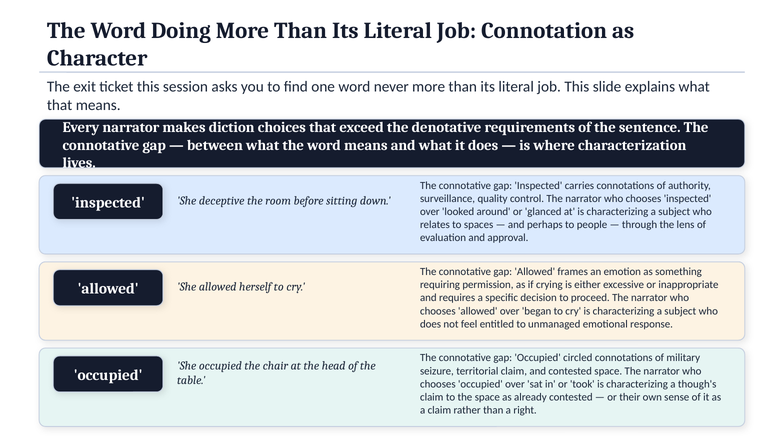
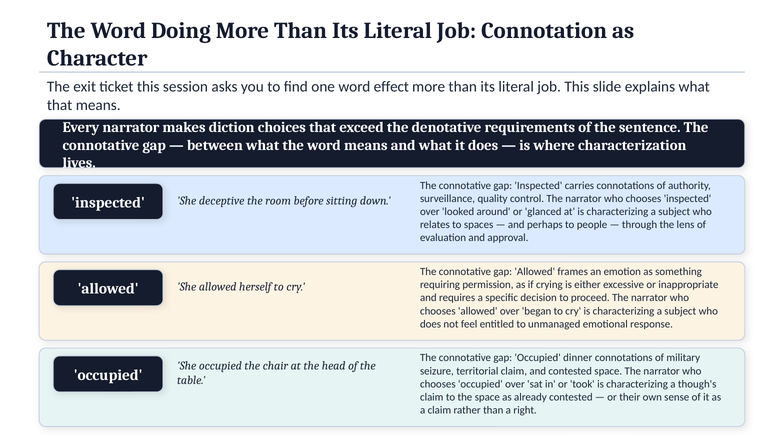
never: never -> effect (391, 87)
circled: circled -> dinner (578, 358)
